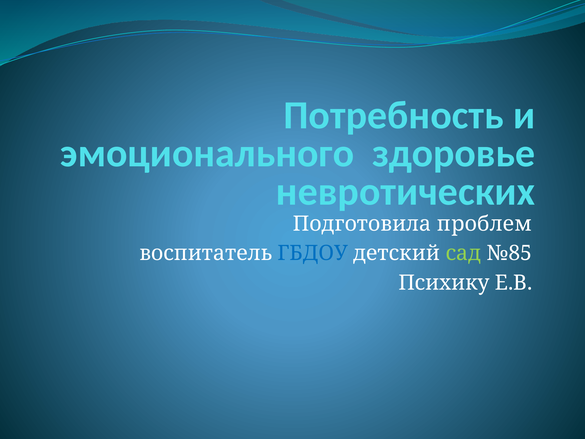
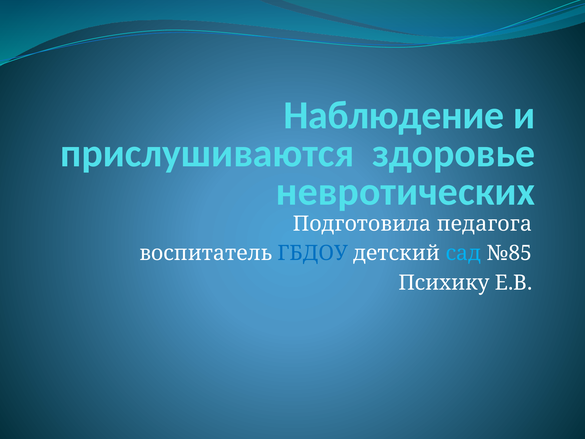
Потребность: Потребность -> Наблюдение (394, 115)
эмоционального: эмоционального -> прислушиваются (207, 153)
проблем: проблем -> педагога (484, 224)
сад colour: light green -> light blue (463, 253)
